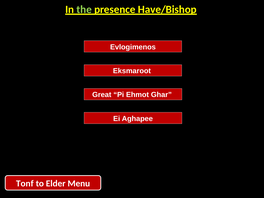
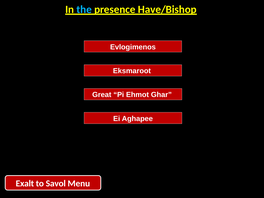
the colour: light green -> light blue (84, 9)
Tonf: Tonf -> Exalt (25, 183)
Elder: Elder -> Savol (56, 183)
